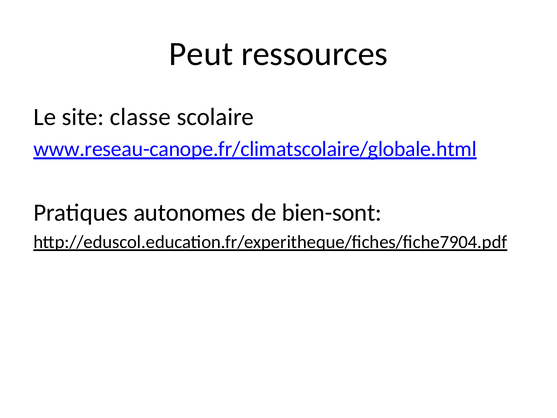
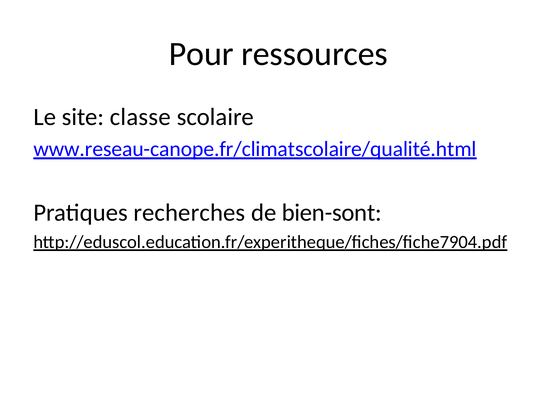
Peut: Peut -> Pour (201, 54)
www.reseau-canope.fr/climatscolaire/globale.html: www.reseau-canope.fr/climatscolaire/globale.html -> www.reseau-canope.fr/climatscolaire/qualité.html (255, 149)
autonomes: autonomes -> recherches (189, 213)
